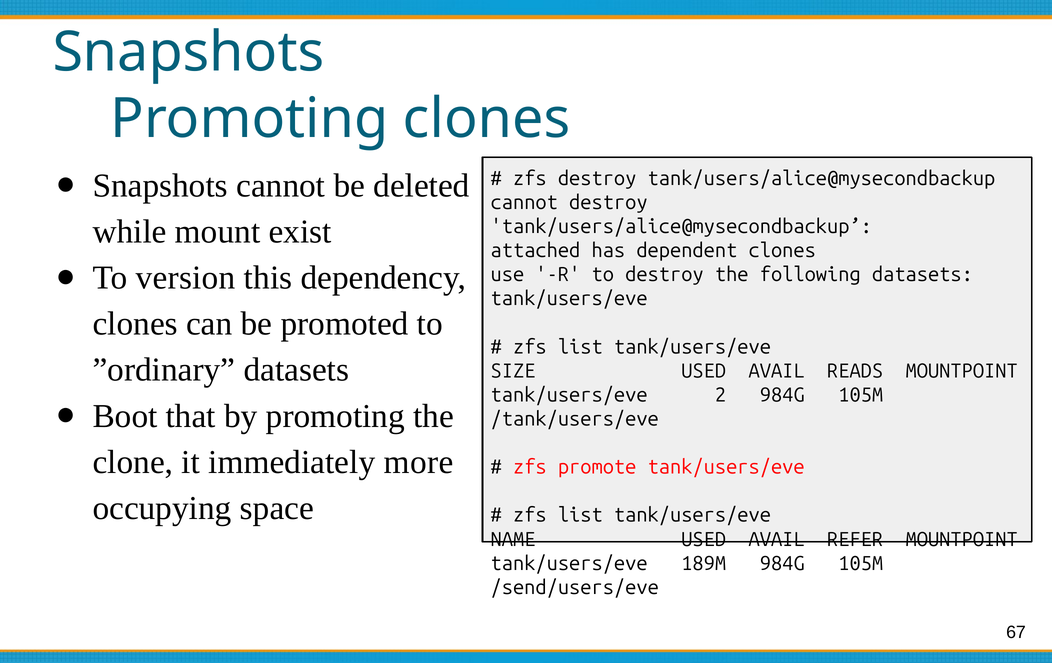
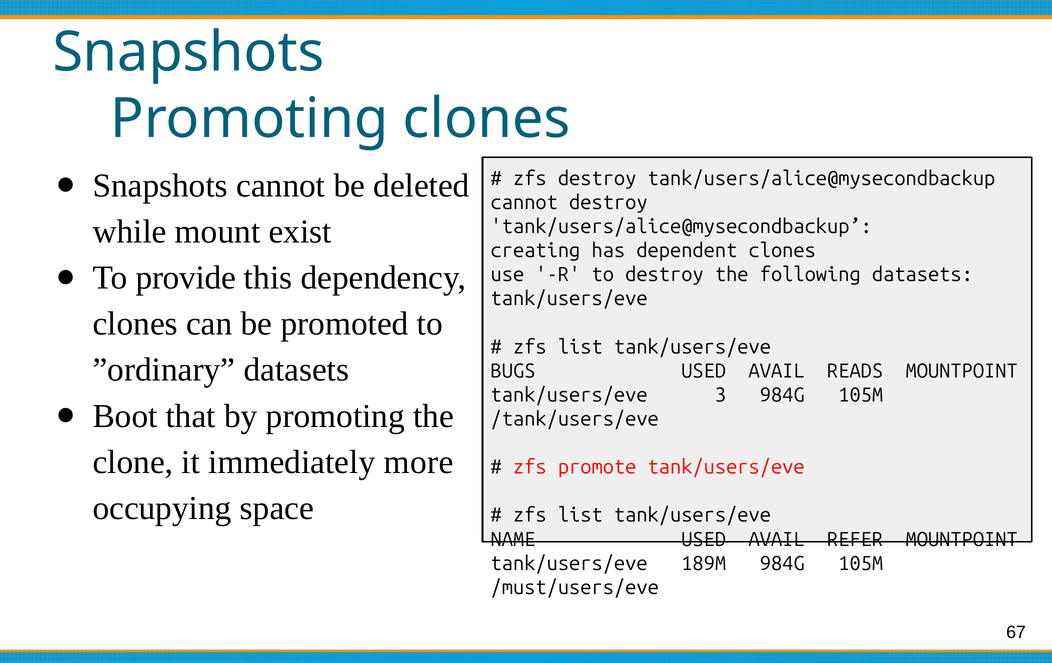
attached: attached -> creating (535, 251)
version: version -> provide (186, 278)
SIZE: SIZE -> BUGS (513, 371)
2: 2 -> 3 (721, 395)
/send/users/eve: /send/users/eve -> /must/users/eve (575, 587)
